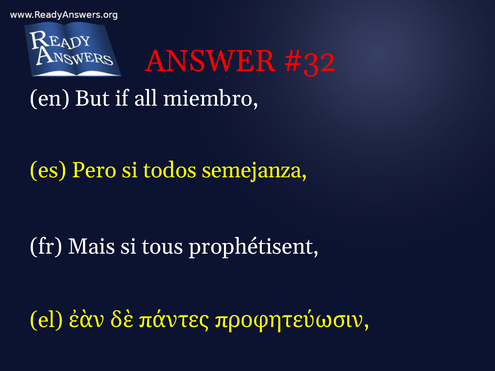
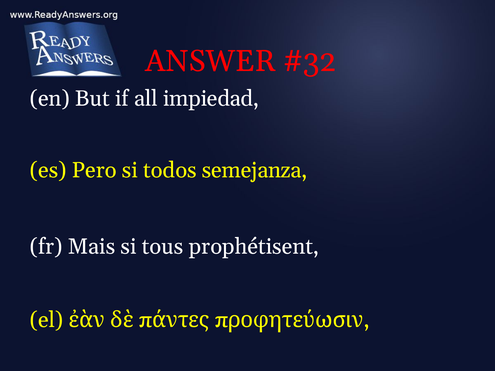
miembro: miembro -> impiedad (211, 99)
